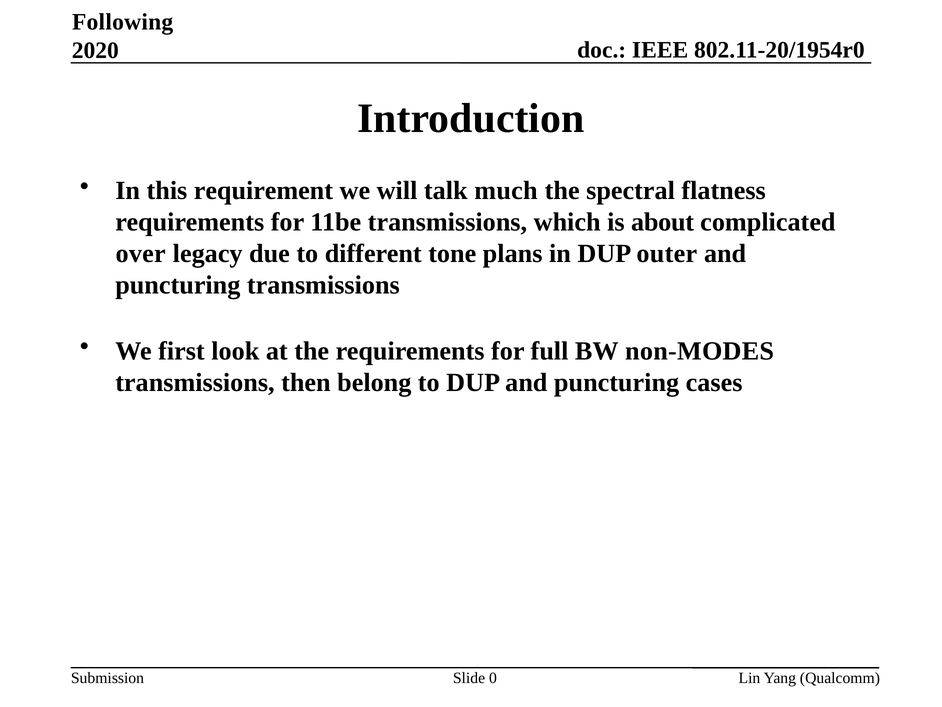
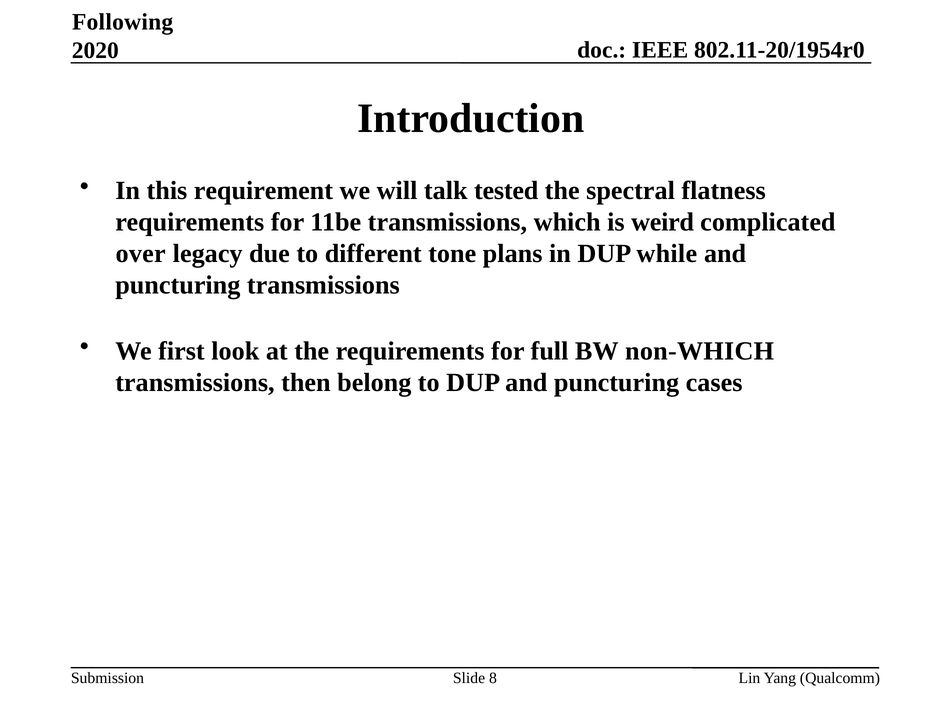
much: much -> tested (506, 191)
about: about -> weird (663, 222)
outer: outer -> while (667, 253)
non-MODES: non-MODES -> non-WHICH (700, 351)
0: 0 -> 8 (493, 678)
